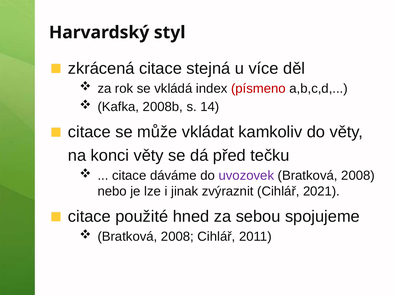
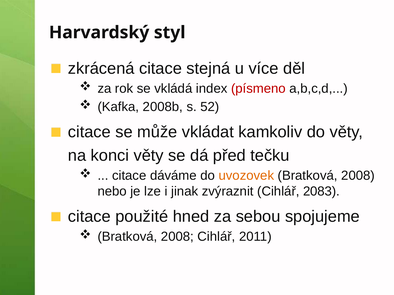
14: 14 -> 52 (210, 107)
uvozovek colour: purple -> orange (246, 176)
2021: 2021 -> 2083 (321, 192)
